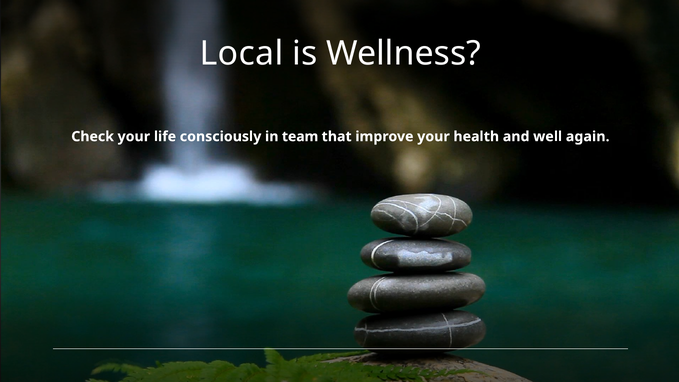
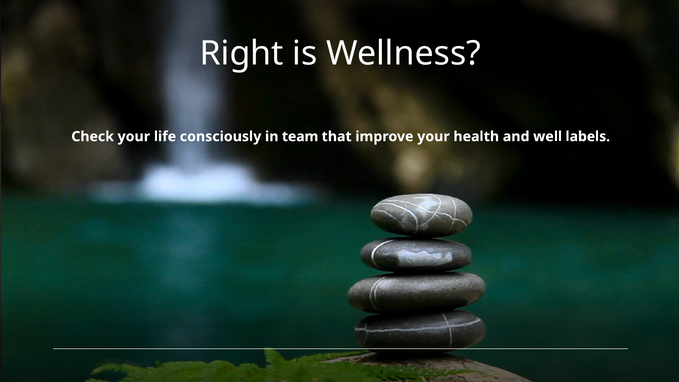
Local: Local -> Right (242, 54)
again: again -> labels (588, 137)
